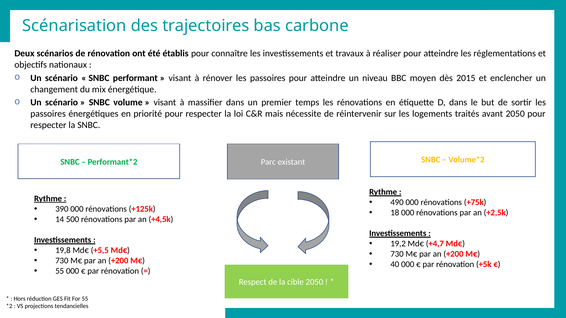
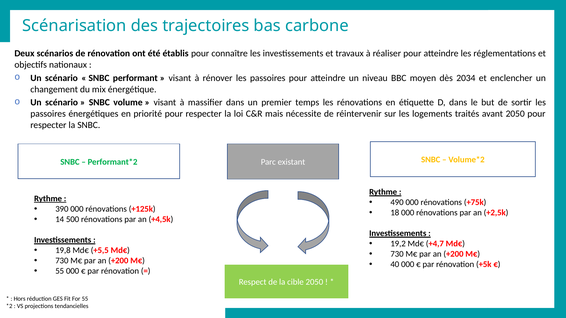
2015: 2015 -> 2034 (466, 78)
